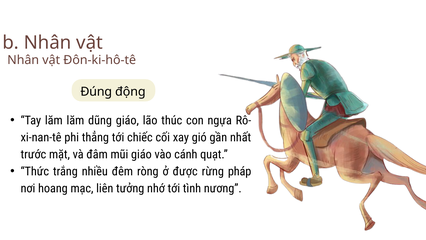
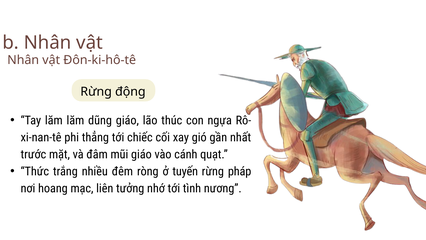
Đúng: Đúng -> Rừng (96, 92)
được: được -> tuyến (185, 171)
